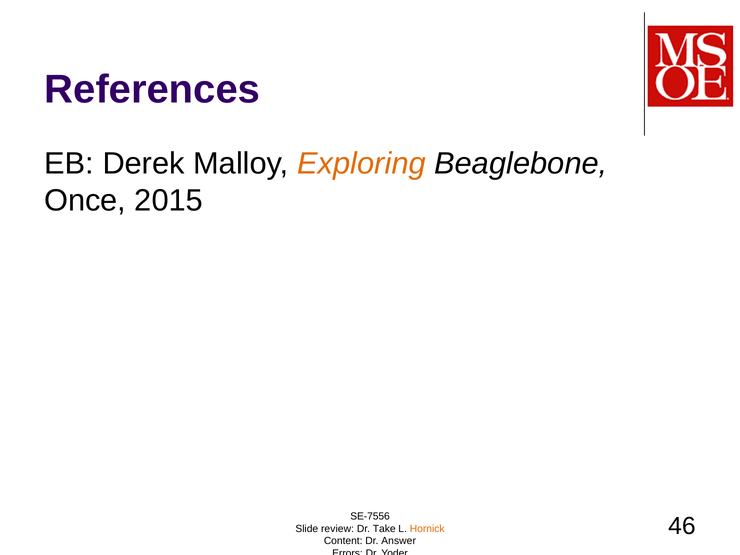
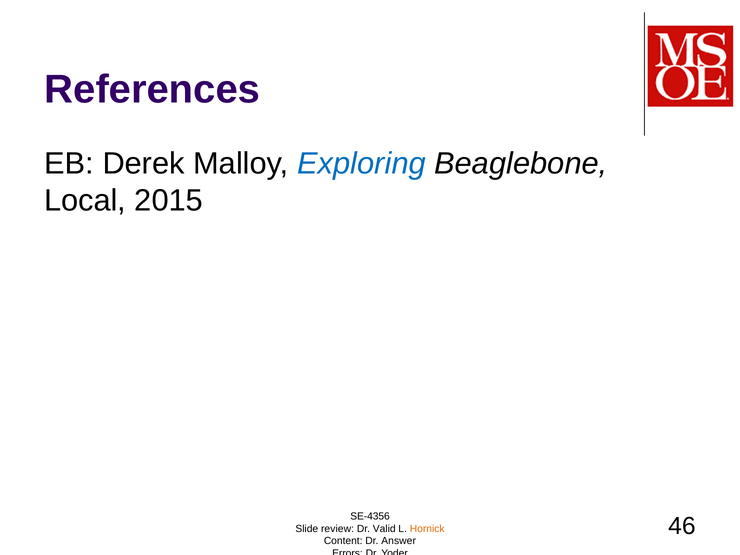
Exploring colour: orange -> blue (362, 163)
Once: Once -> Local (85, 200)
SE-7556: SE-7556 -> SE-4356 (370, 516)
Take: Take -> Valid (384, 529)
